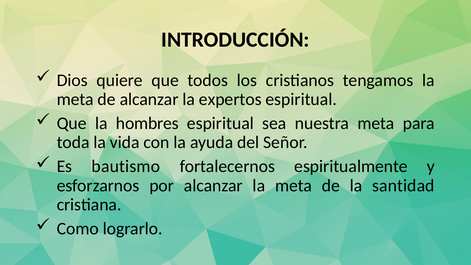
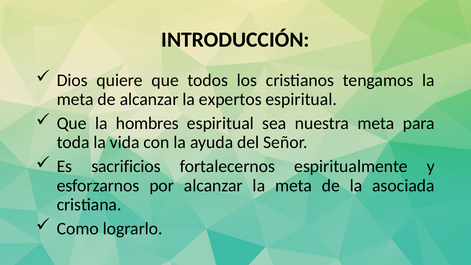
bautismo: bautismo -> sacrificios (126, 166)
santidad: santidad -> asociada (403, 186)
